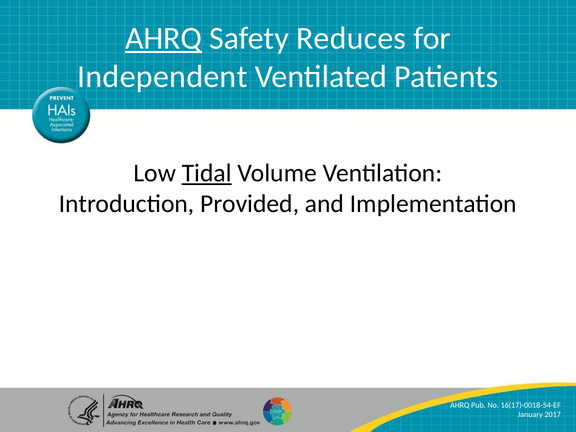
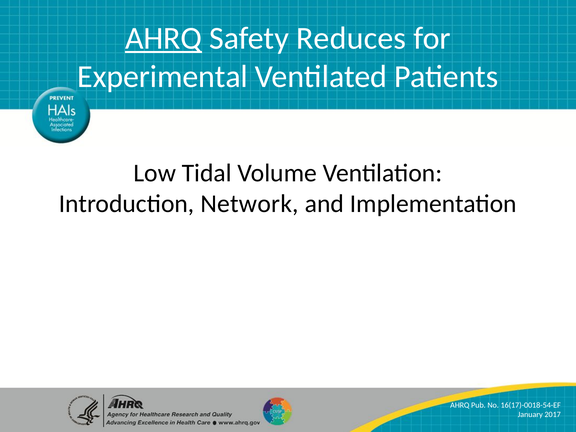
Independent: Independent -> Experimental (163, 77)
Tidal underline: present -> none (207, 173)
Provided: Provided -> Network (249, 204)
